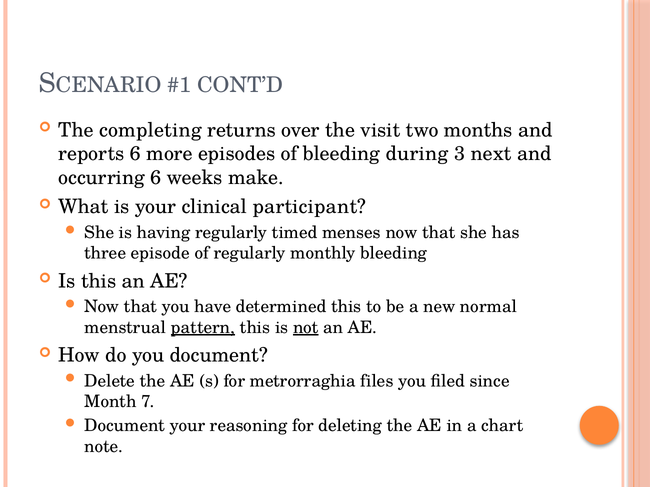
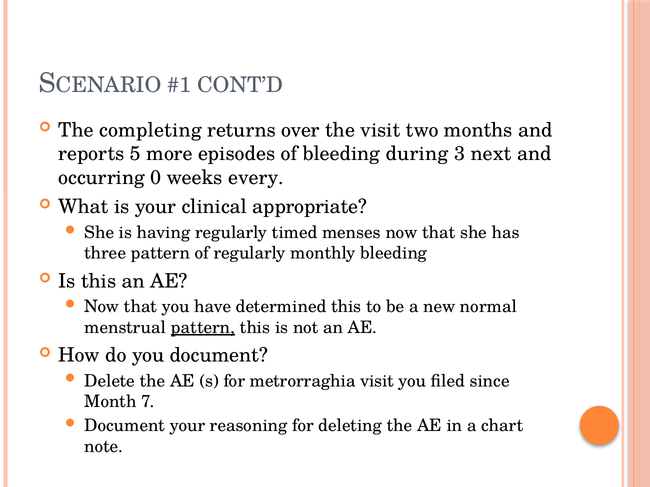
reports 6: 6 -> 5 (135, 154)
occurring 6: 6 -> 0 (156, 178)
make: make -> every (256, 178)
participant: participant -> appropriate (310, 207)
three episode: episode -> pattern (160, 254)
not underline: present -> none (306, 328)
metrorraghia files: files -> visit (377, 381)
